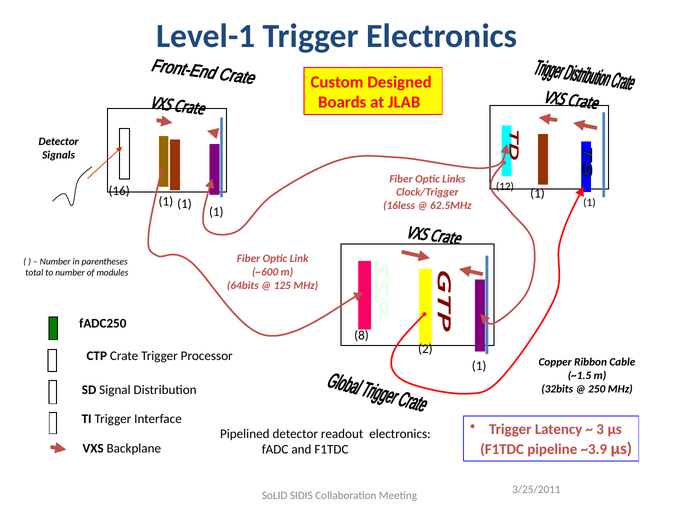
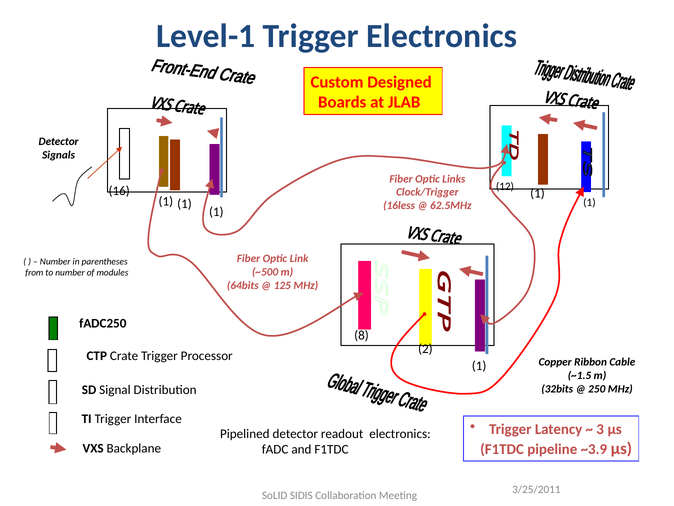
~600: ~600 -> ~500 (265, 272)
total: total -> from (34, 272)
